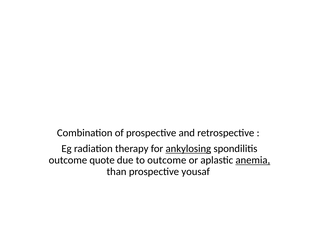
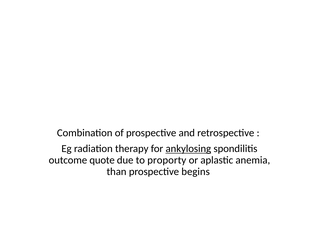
to outcome: outcome -> proporty (167, 160)
anemia underline: present -> none (253, 160)
yousaf: yousaf -> begins (196, 172)
